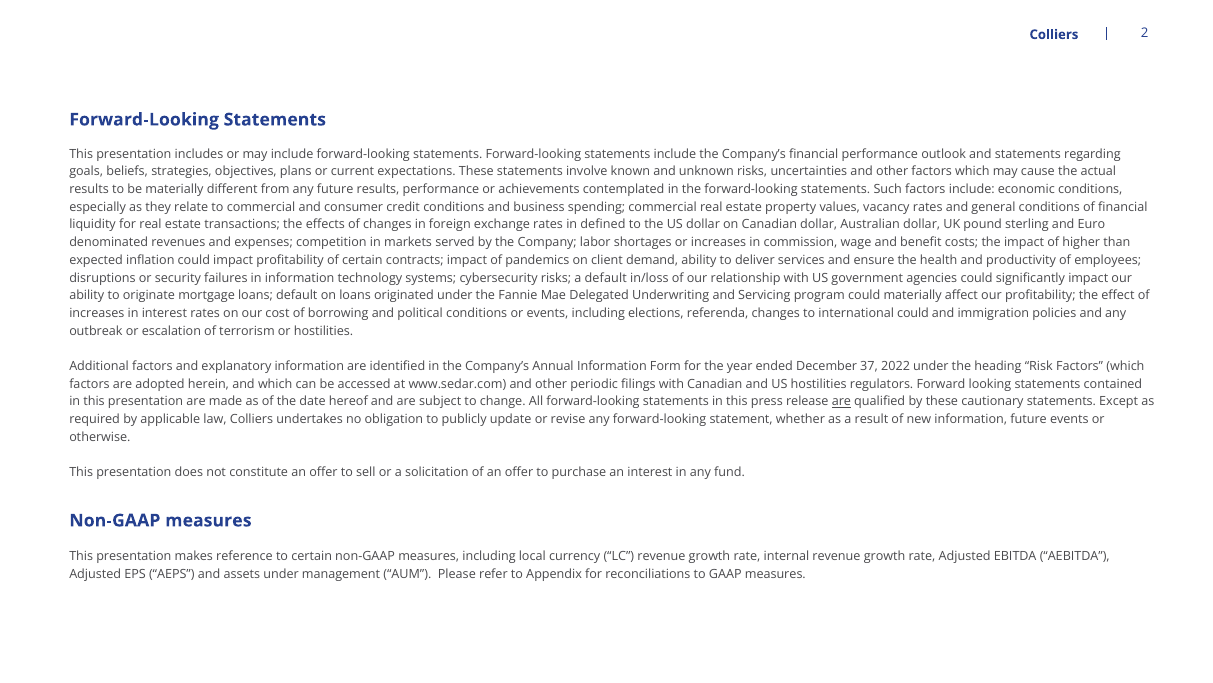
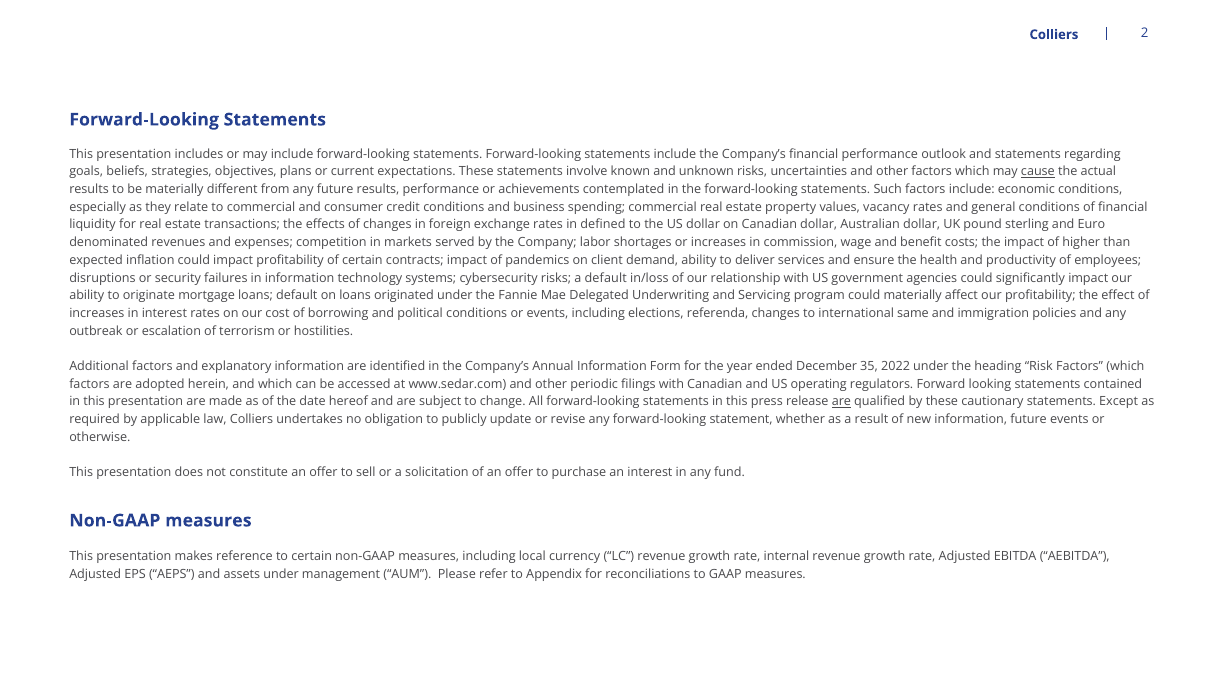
cause underline: none -> present (1038, 171)
international could: could -> same (913, 313)
37: 37 -> 35 (869, 366)
US hostilities: hostilities -> operating (819, 384)
